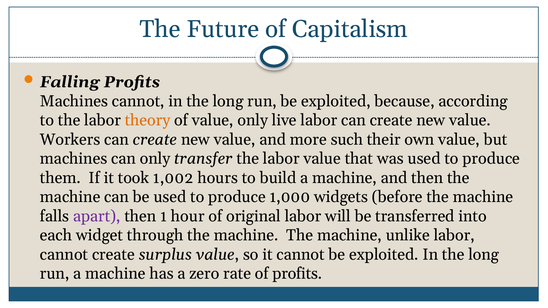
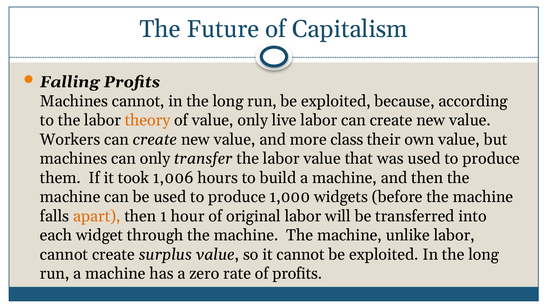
such: such -> class (347, 140)
1,002: 1,002 -> 1,006 (173, 178)
apart colour: purple -> orange (97, 216)
